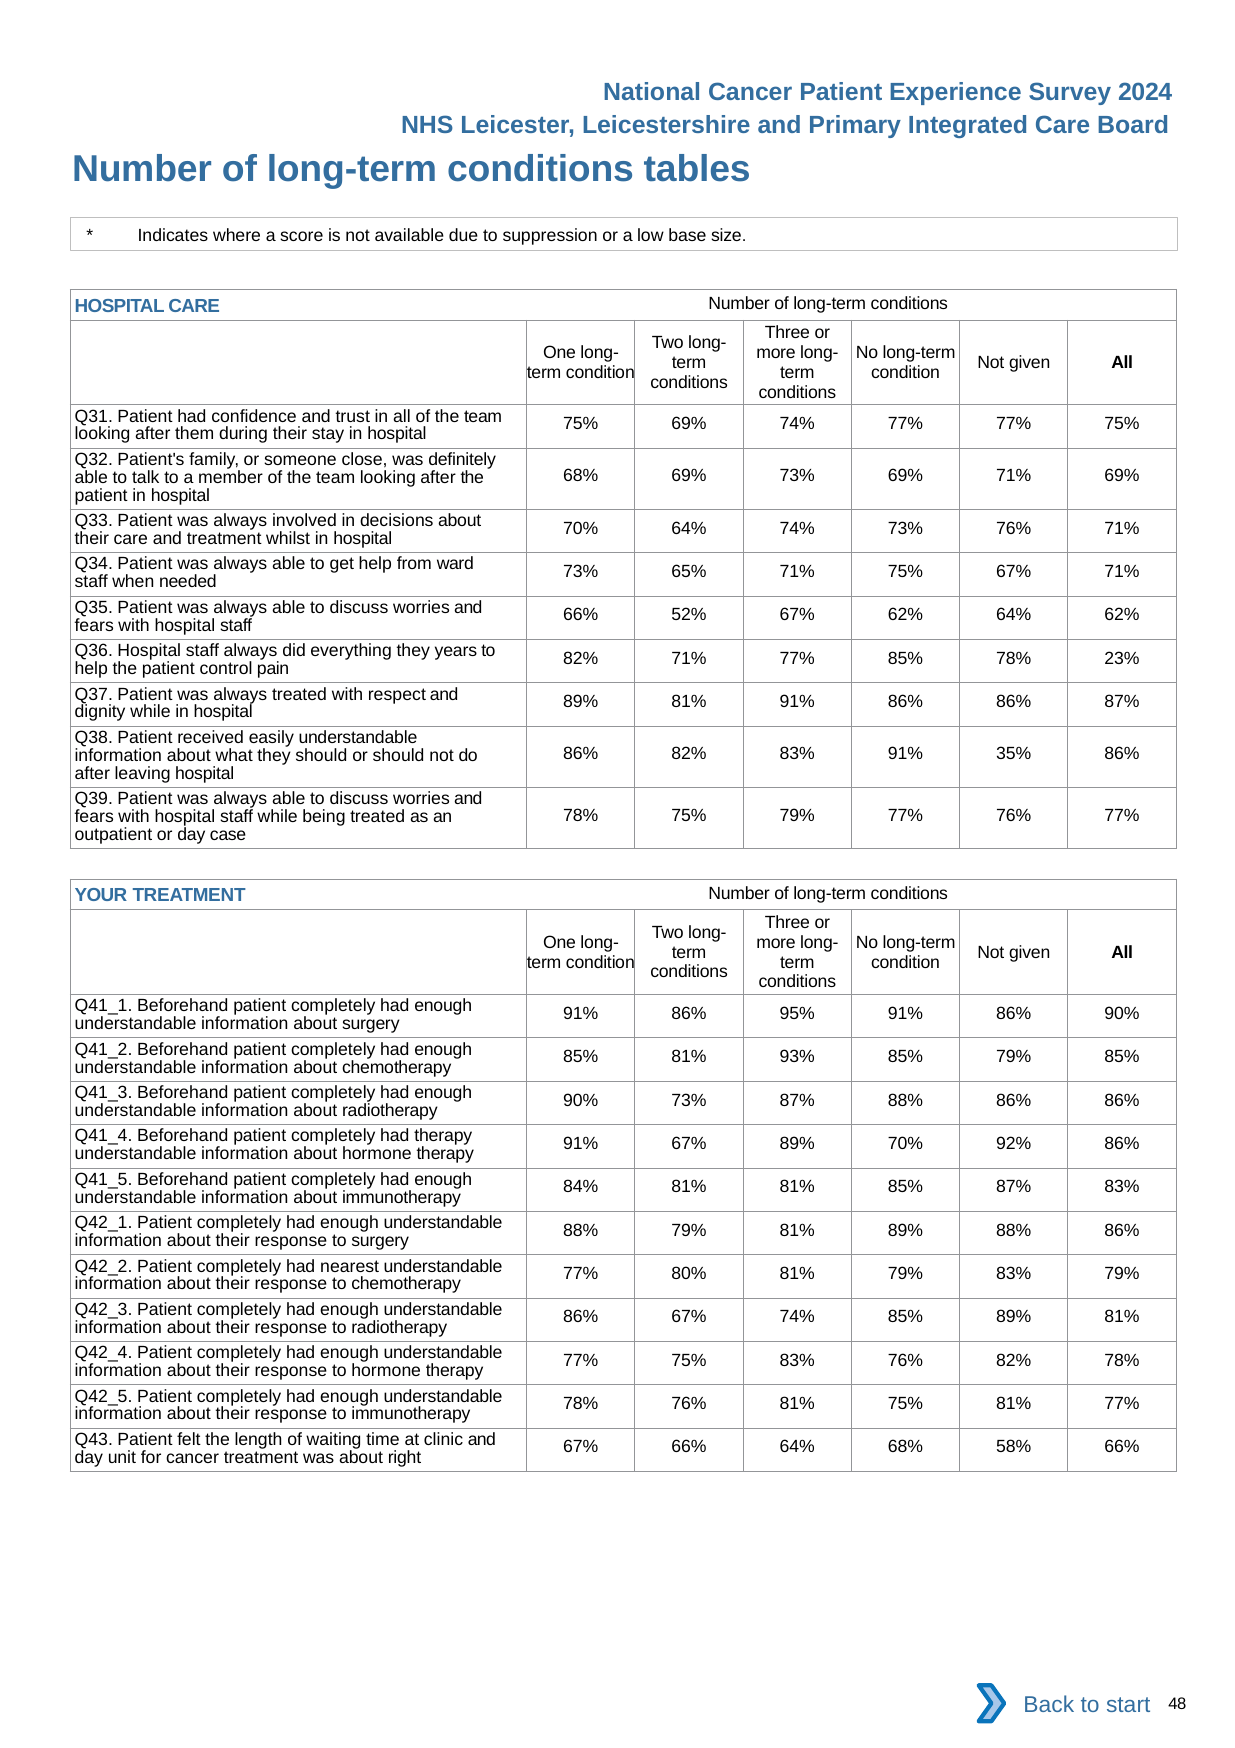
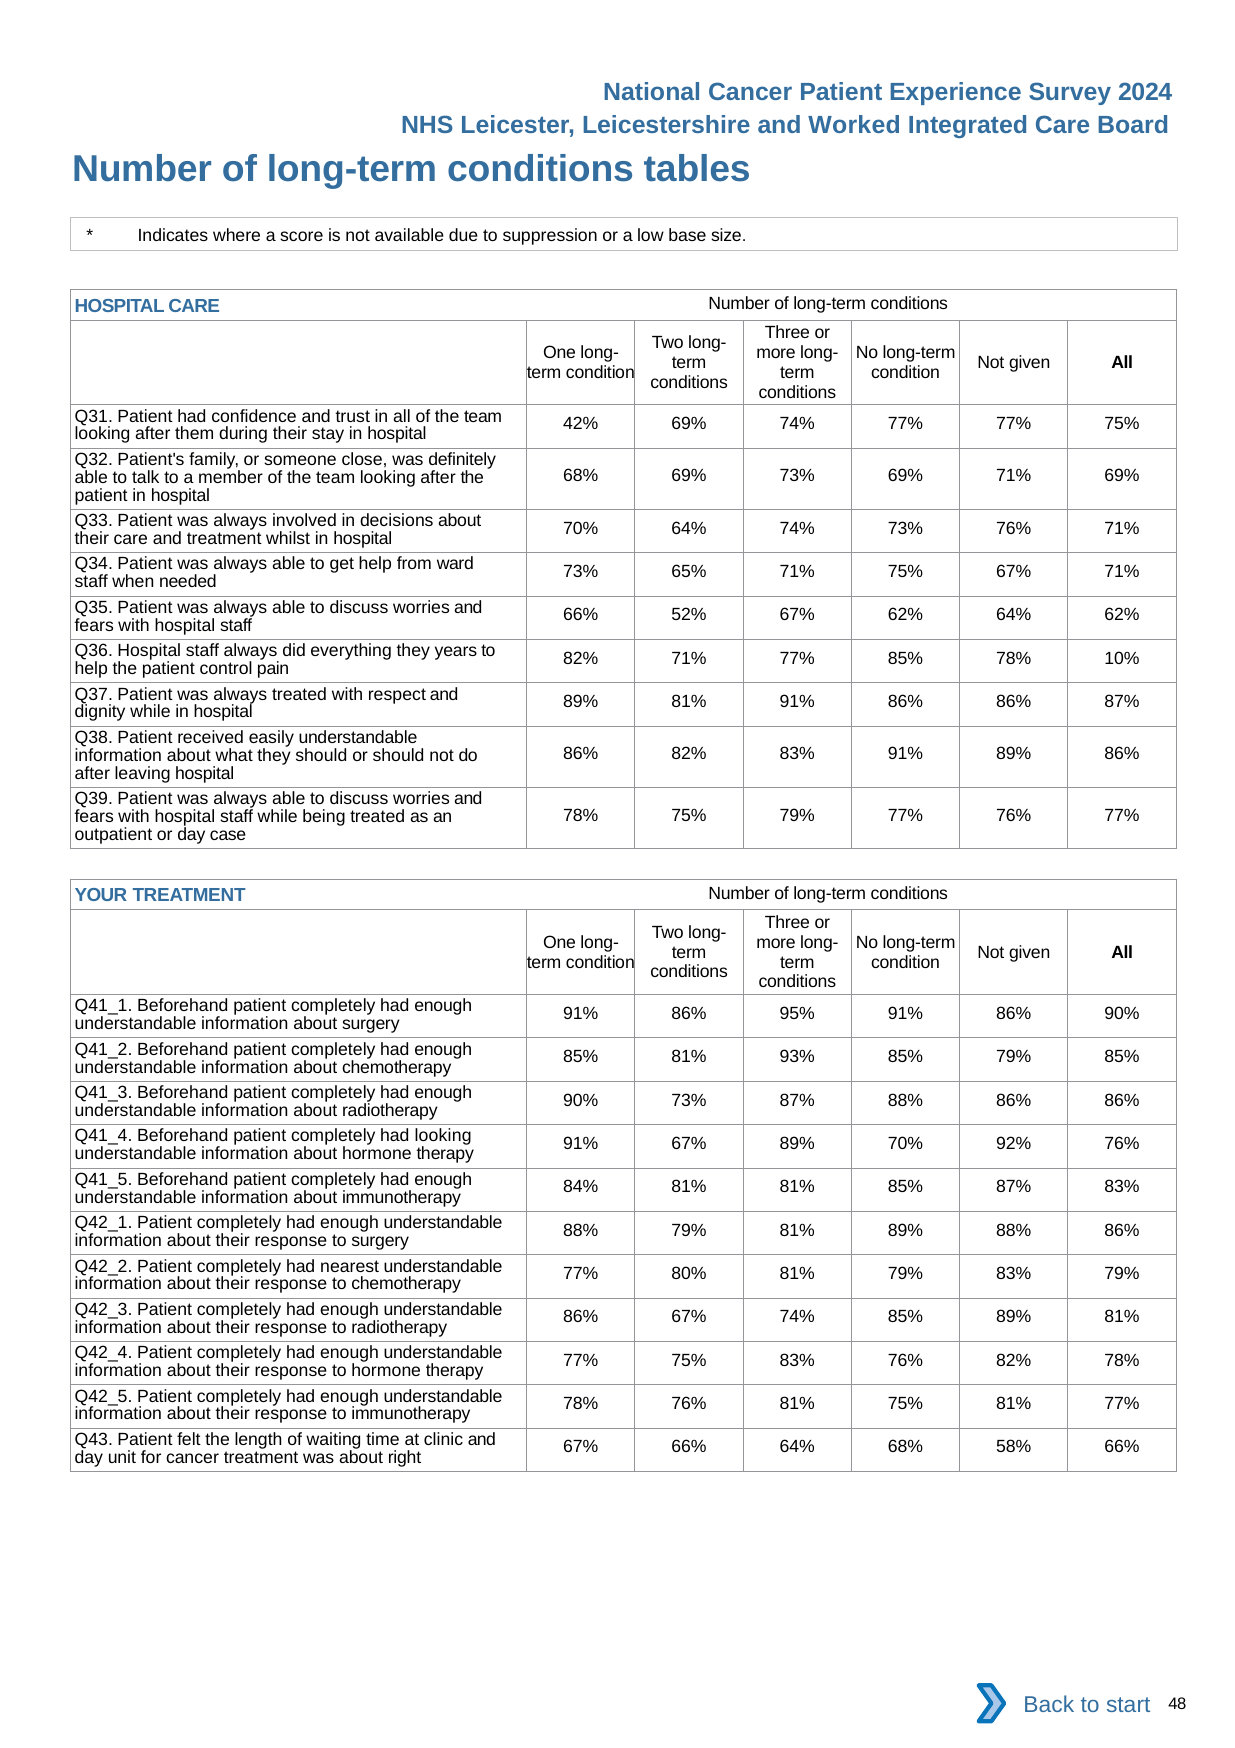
Primary: Primary -> Worked (855, 126)
75%: 75% -> 42% (581, 424)
23%: 23% -> 10% (1122, 658)
91% 35%: 35% -> 89% (1014, 754)
had therapy: therapy -> looking (443, 1136)
92% 86%: 86% -> 76% (1122, 1143)
